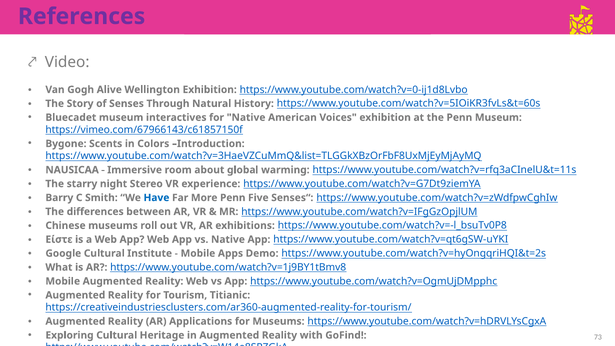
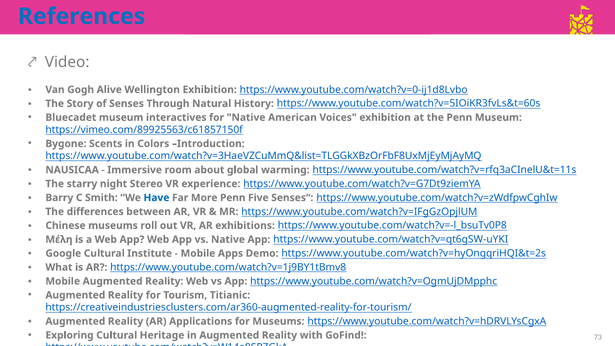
References colour: purple -> blue (82, 16)
https://vimeo.com/67966143/c61857150f: https://vimeo.com/67966143/c61857150f -> https://vimeo.com/89925563/c61857150f (144, 130)
Είστε: Είστε -> Μέλη (59, 239)
